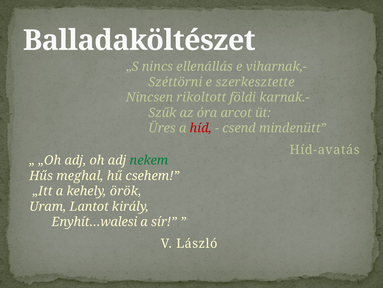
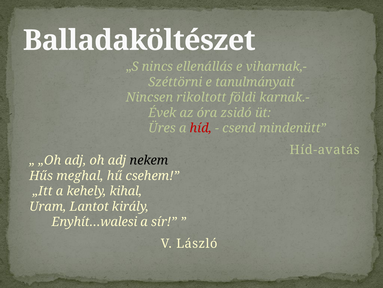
szerkesztette: szerkesztette -> tanulmányait (255, 82)
Szűk: Szűk -> Évek (162, 113)
arcot: arcot -> zsidó (236, 113)
nekem colour: green -> black (149, 160)
örök: örök -> kihal (126, 191)
